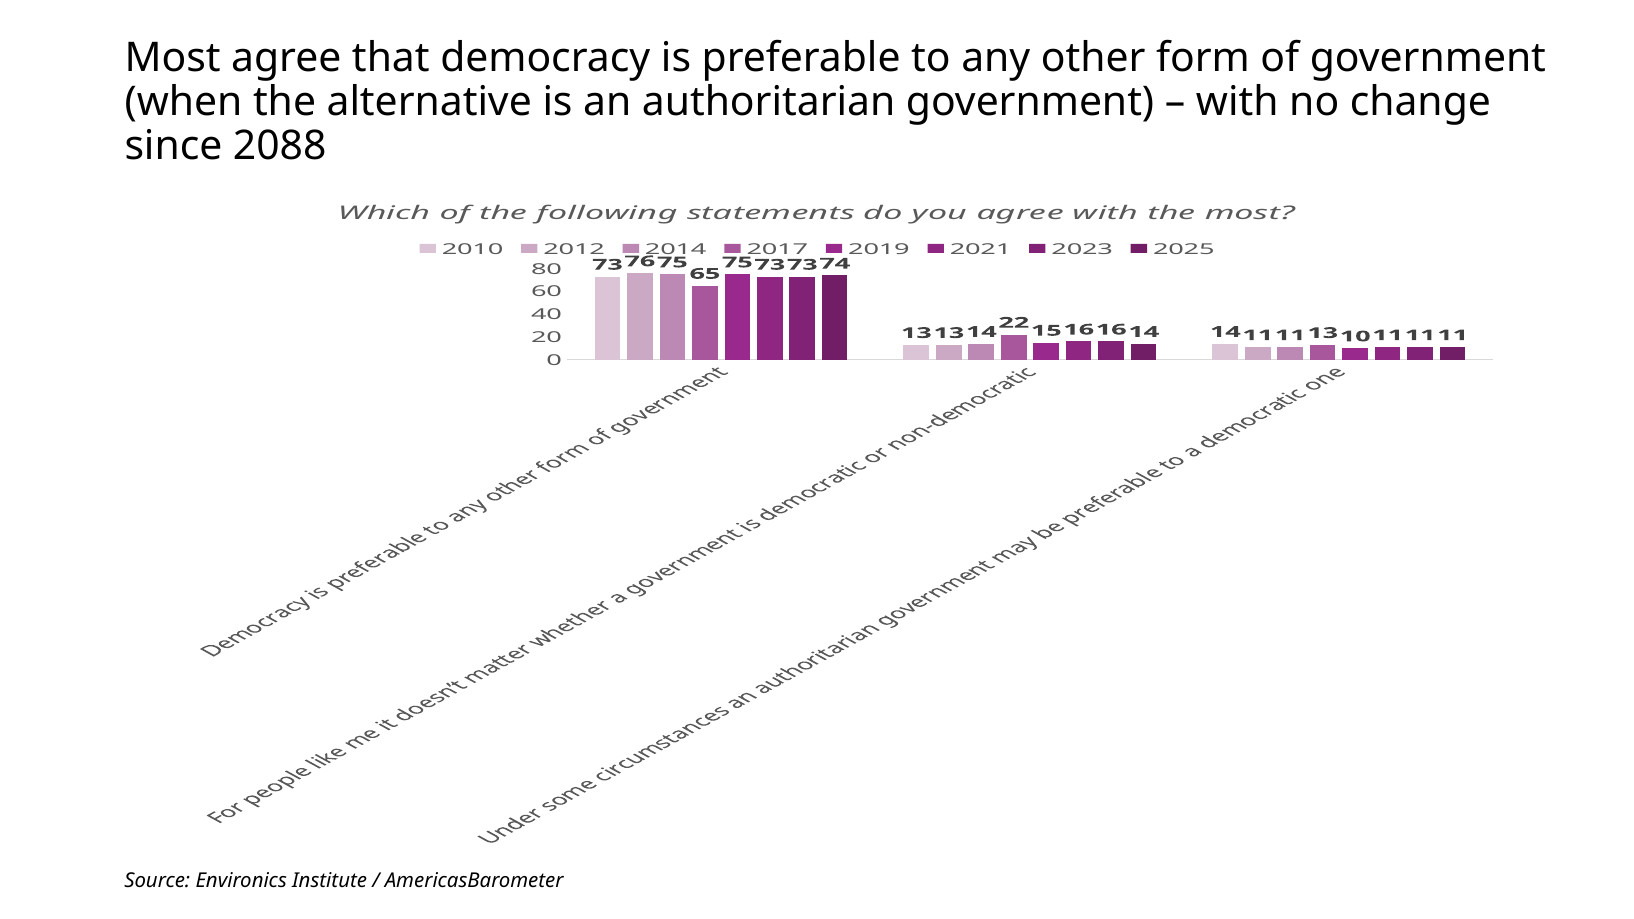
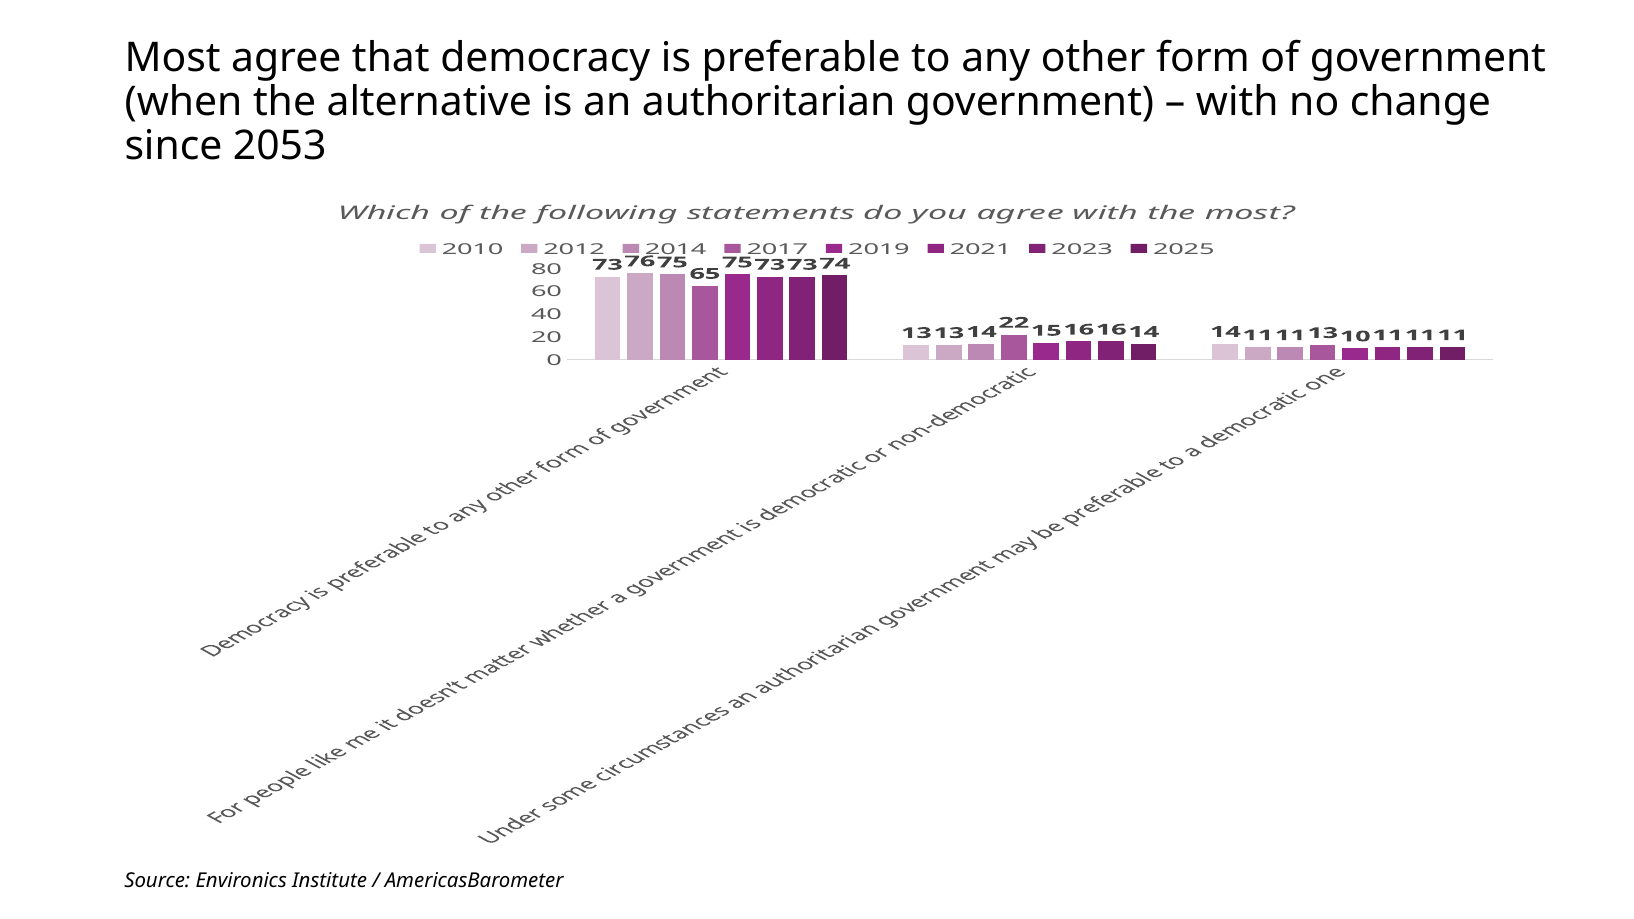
2088: 2088 -> 2053 (280, 146)
